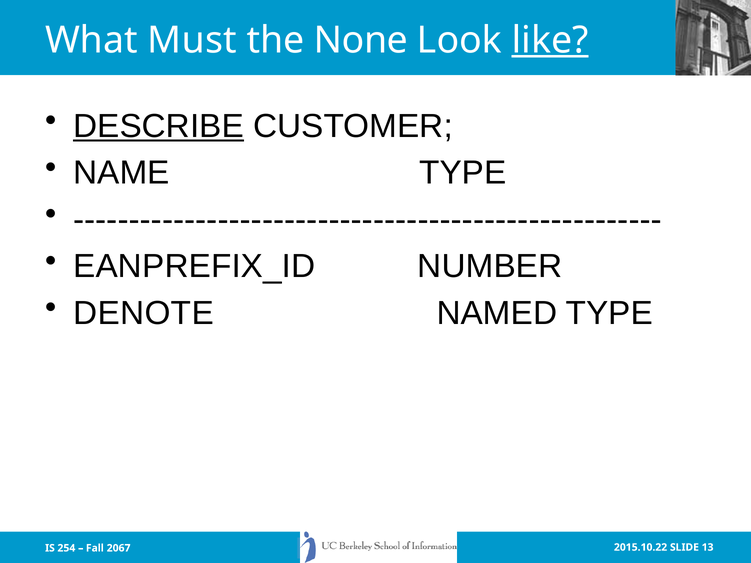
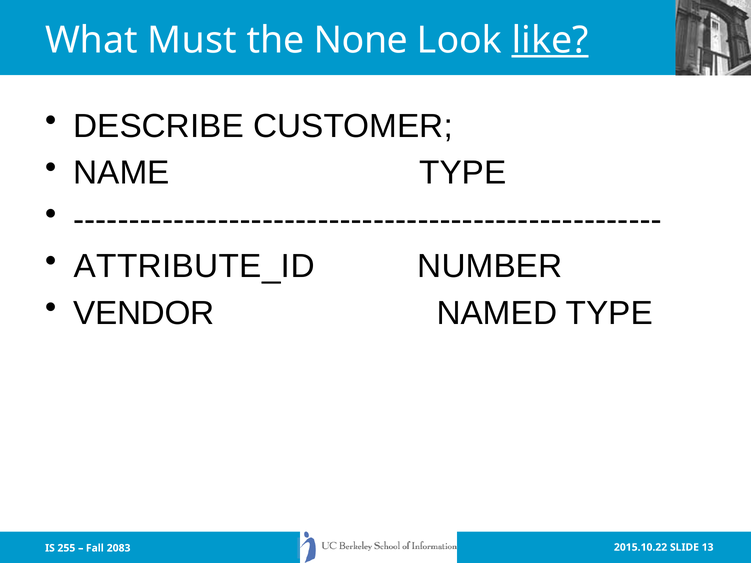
DESCRIBE underline: present -> none (159, 126)
EANPREFIX_ID: EANPREFIX_ID -> ATTRIBUTE_ID (194, 266)
DENOTE: DENOTE -> VENDOR (144, 313)
254: 254 -> 255 (66, 548)
2067: 2067 -> 2083 (119, 548)
